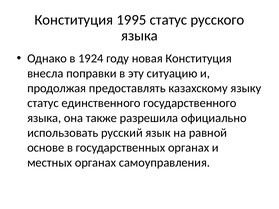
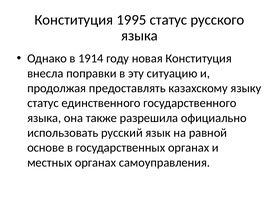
1924: 1924 -> 1914 (91, 59)
